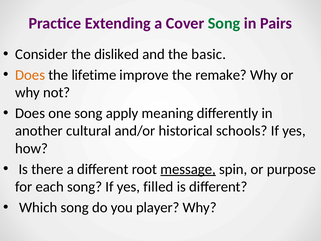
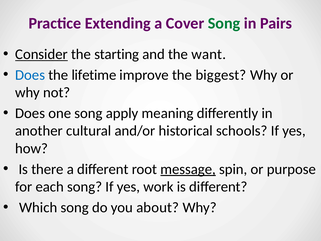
Consider underline: none -> present (41, 54)
disliked: disliked -> starting (117, 54)
basic: basic -> want (209, 54)
Does colour: orange -> blue (30, 75)
remake: remake -> biggest (221, 75)
filled: filled -> work (158, 187)
player: player -> about (158, 207)
